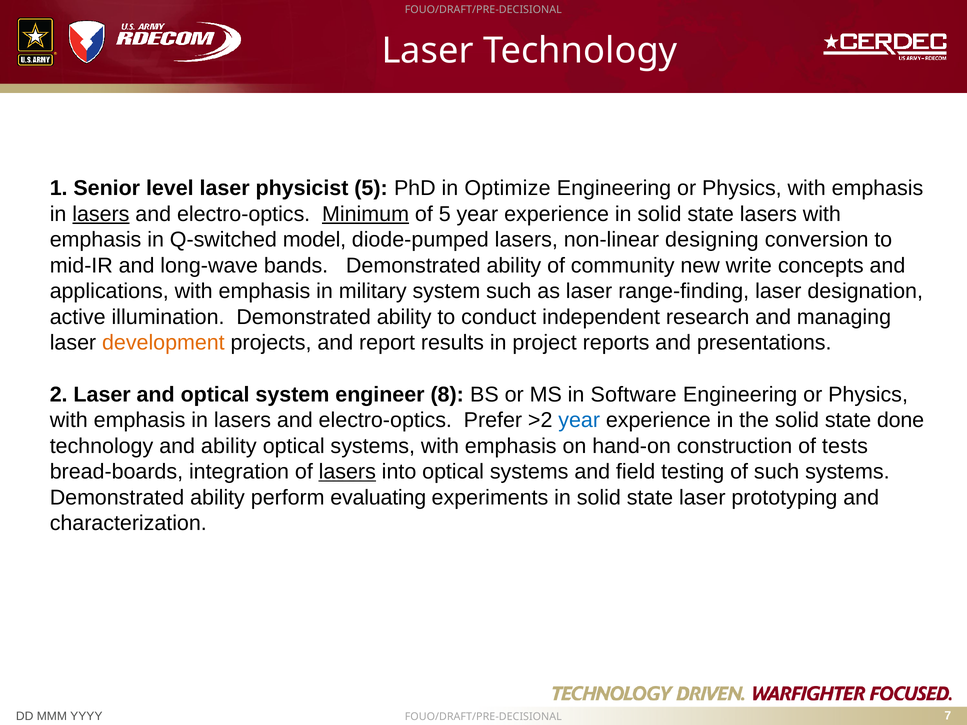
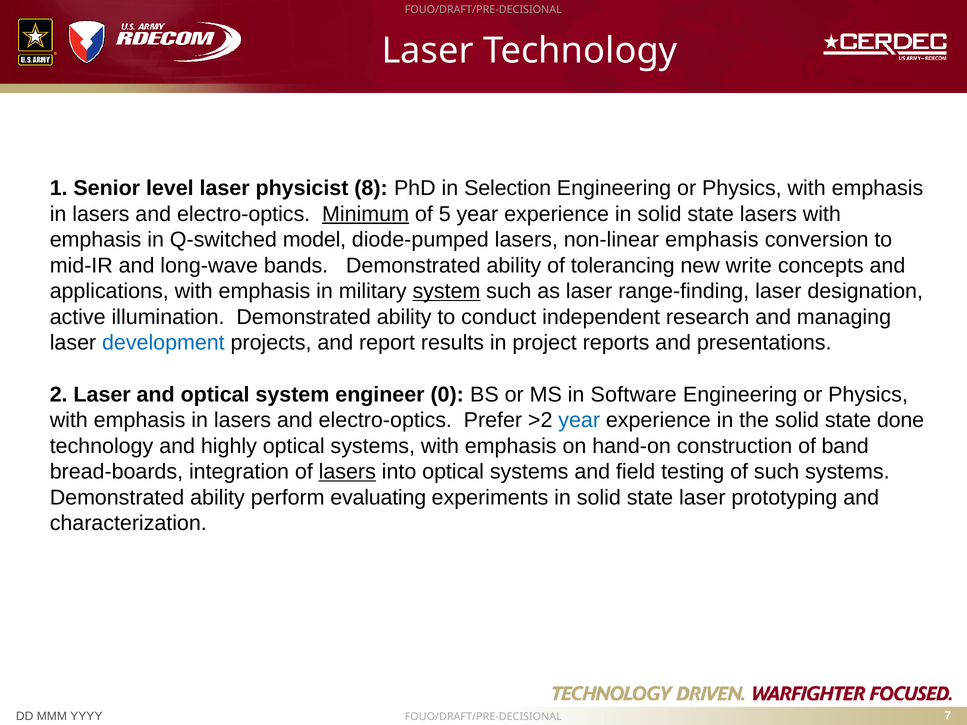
physicist 5: 5 -> 8 (371, 188)
Optimize: Optimize -> Selection (508, 188)
lasers underline: present -> none (101, 214)
non-linear designing: designing -> emphasis (712, 240)
community: community -> tolerancing (623, 266)
system underline: none -> present (446, 291)
development colour: orange -> blue (163, 343)
8: 8 -> 0 (447, 395)
and ability: ability -> highly (229, 446)
tests: tests -> band (845, 446)
